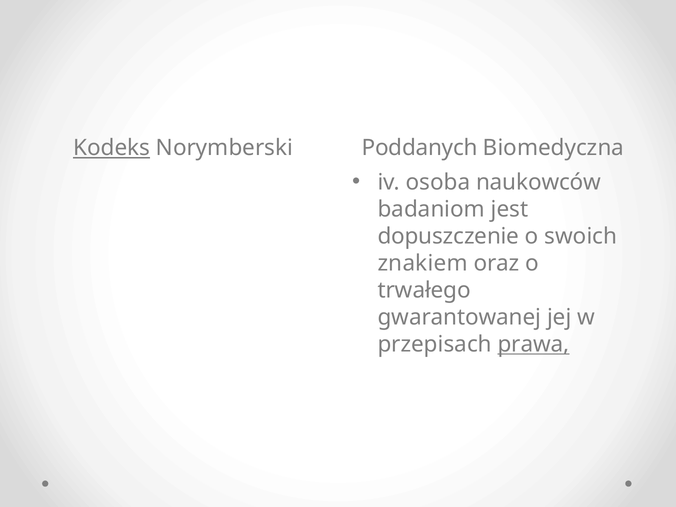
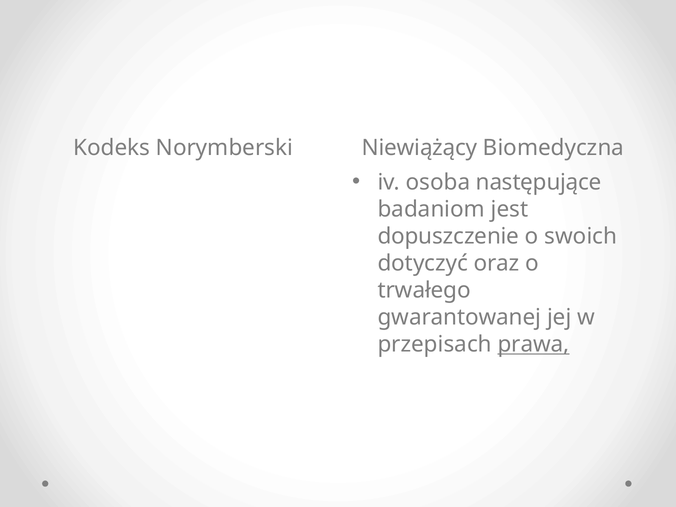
Kodeks underline: present -> none (112, 148)
Poddanych: Poddanych -> Niewiążący (420, 148)
naukowców: naukowców -> następujące (539, 182)
znakiem: znakiem -> dotyczyć (423, 263)
